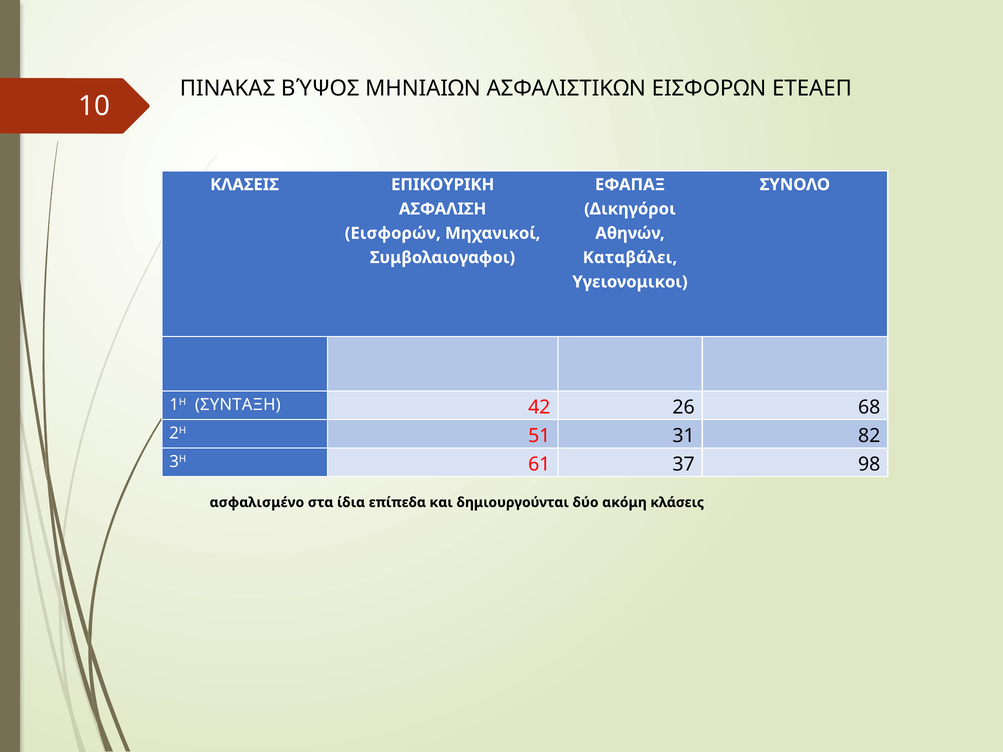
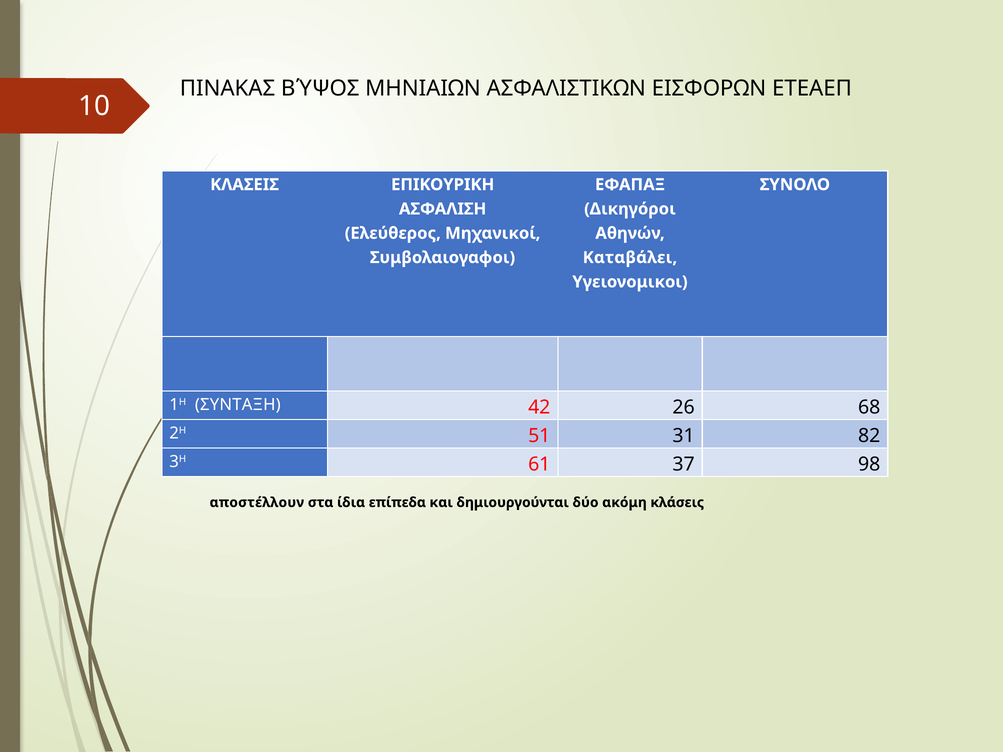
Εισφορών: Εισφορών -> Ελεύθερος (393, 233)
ασφαλισμένο: ασφαλισμένο -> αποστέλλουν (257, 503)
